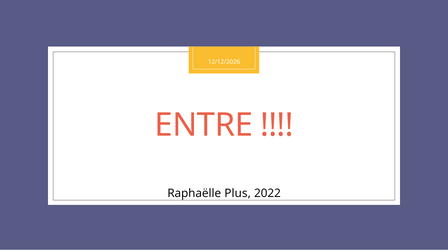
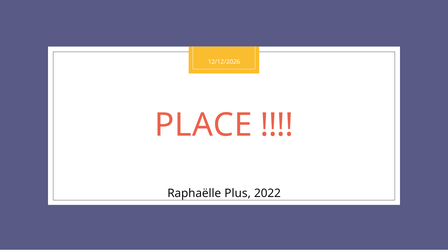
ENTRE: ENTRE -> PLACE (203, 125)
